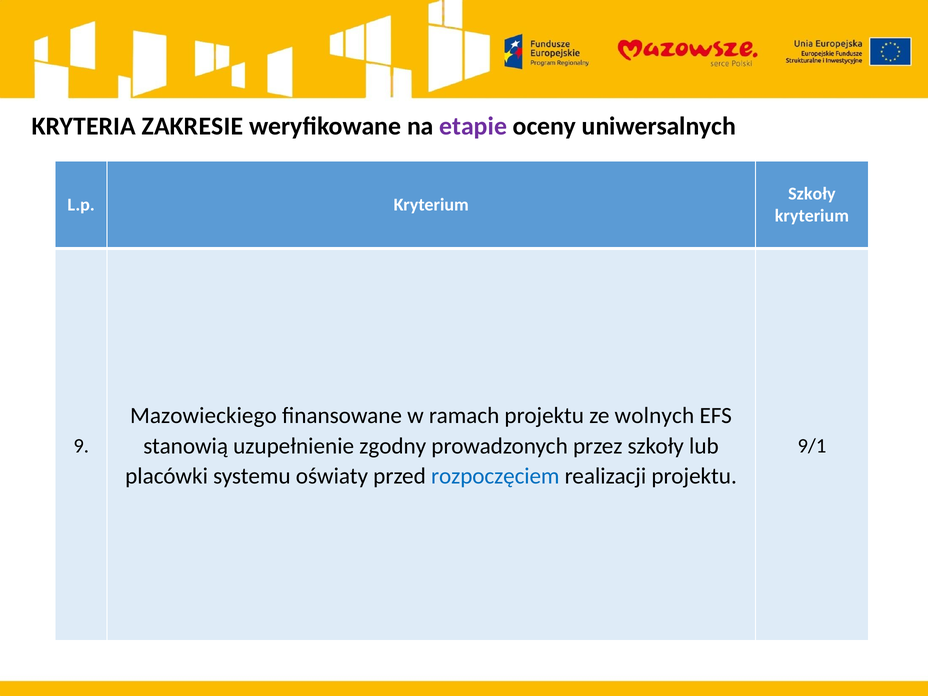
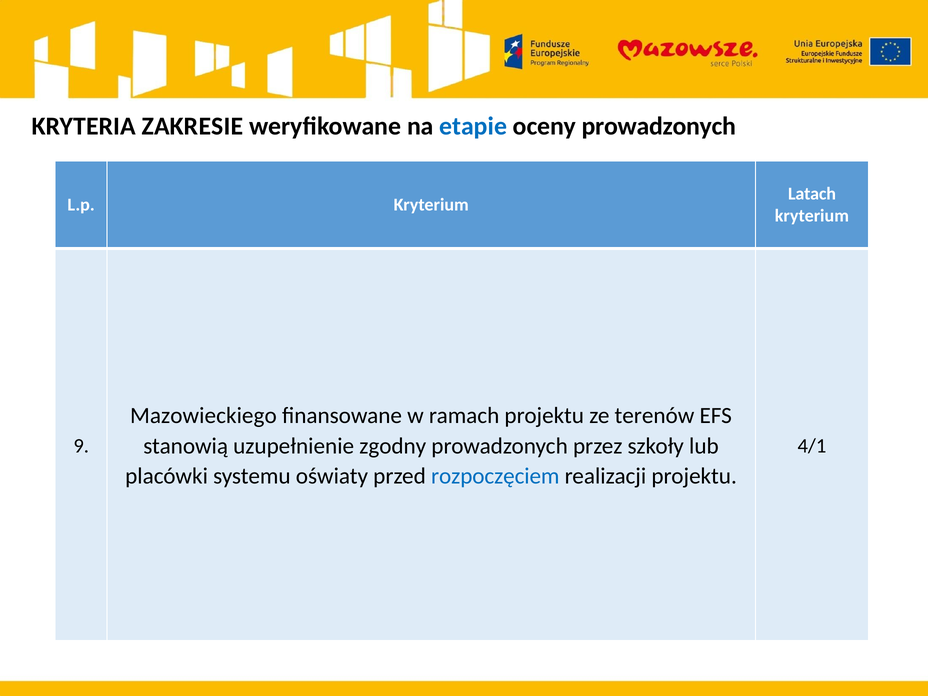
etapie colour: purple -> blue (473, 126)
oceny uniwersalnych: uniwersalnych -> prowadzonych (659, 126)
Szkoły: Szkoły -> Latach (812, 194)
wolnych: wolnych -> terenów (654, 416)
9/1: 9/1 -> 4/1 (812, 446)
